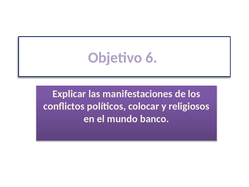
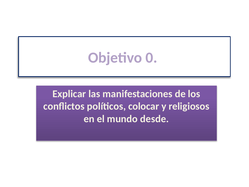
6: 6 -> 0 (151, 58)
banco: banco -> desde (154, 119)
